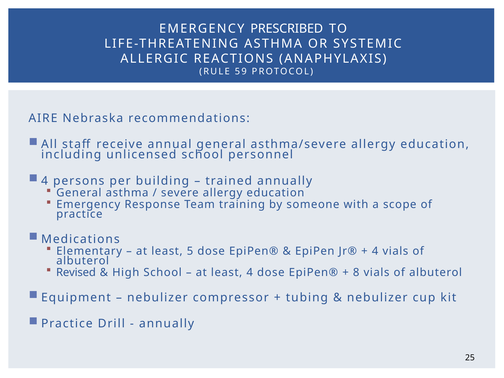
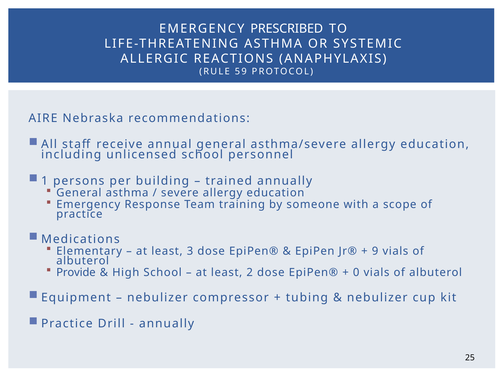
4: 4 -> 1 (45, 181)
5: 5 -> 3 (190, 251)
4: 4 -> 9 (375, 251)
Revised: Revised -> Provide (76, 272)
least 4: 4 -> 2 (250, 272)
8: 8 -> 0 (356, 272)
